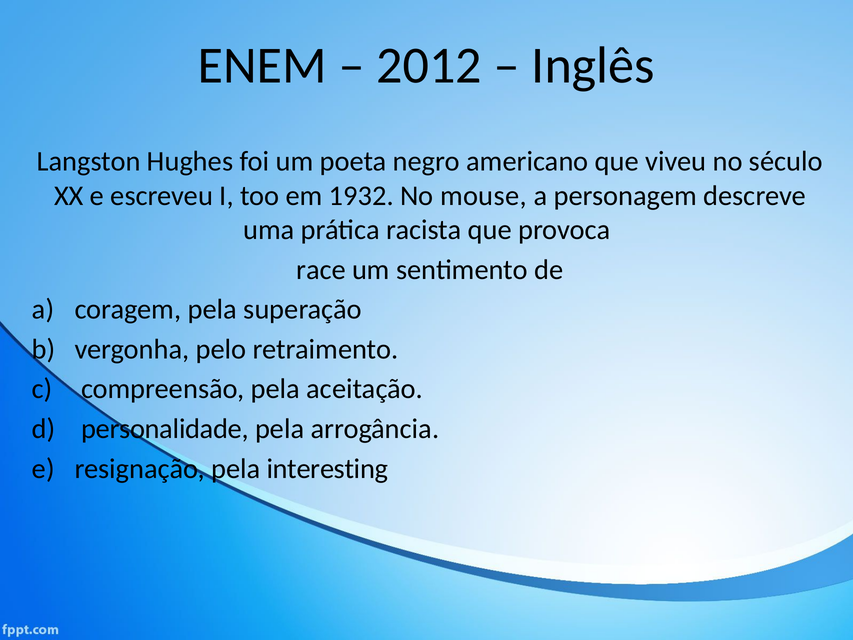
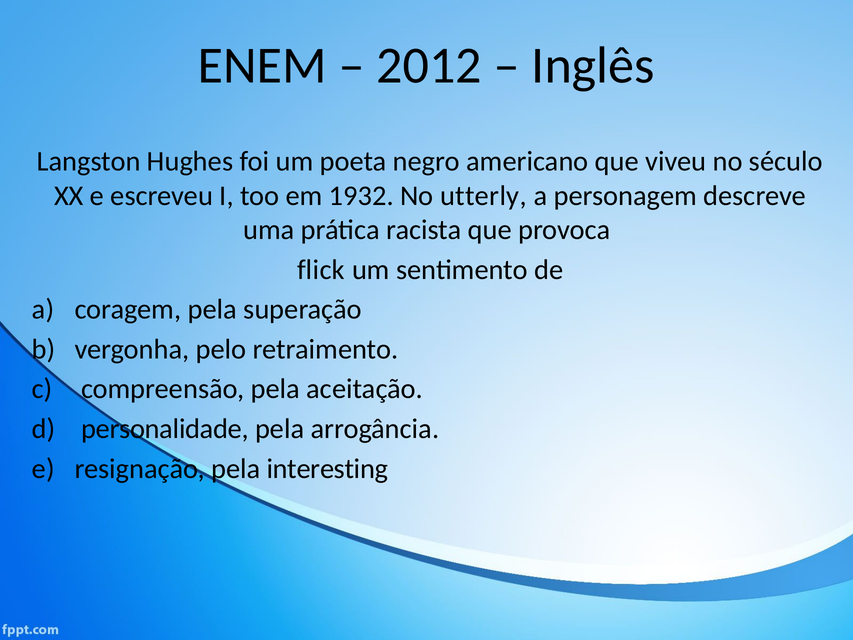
mouse: mouse -> utterly (483, 196)
race: race -> flick (321, 270)
